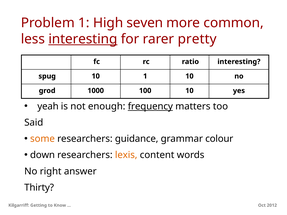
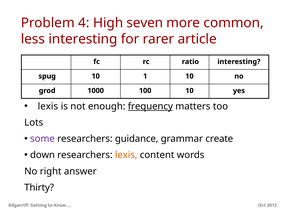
Problem 1: 1 -> 4 (84, 23)
interesting underline: present -> none (83, 39)
pretty: pretty -> article (197, 39)
yeah: yeah -> lexis (48, 106)
Said: Said -> Lots (34, 123)
some colour: orange -> purple (42, 139)
colour: colour -> create (219, 139)
